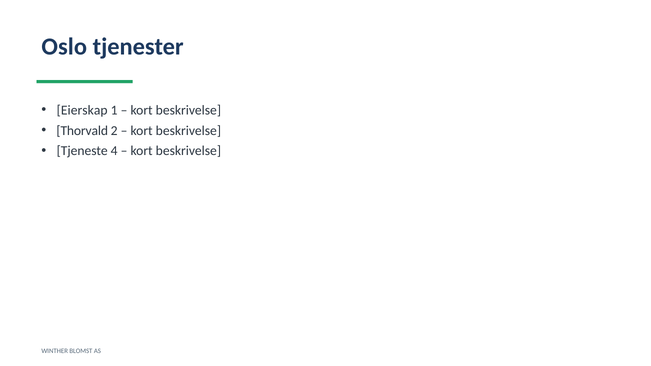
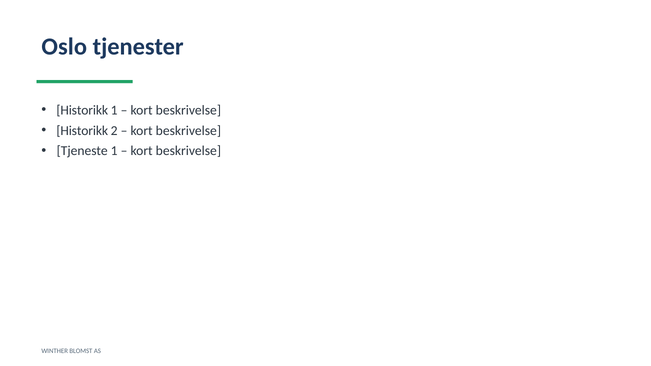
Eierskap: Eierskap -> Historikk (82, 110)
Thorvald: Thorvald -> Historikk (82, 131)
Tjeneste 4: 4 -> 1 (114, 151)
